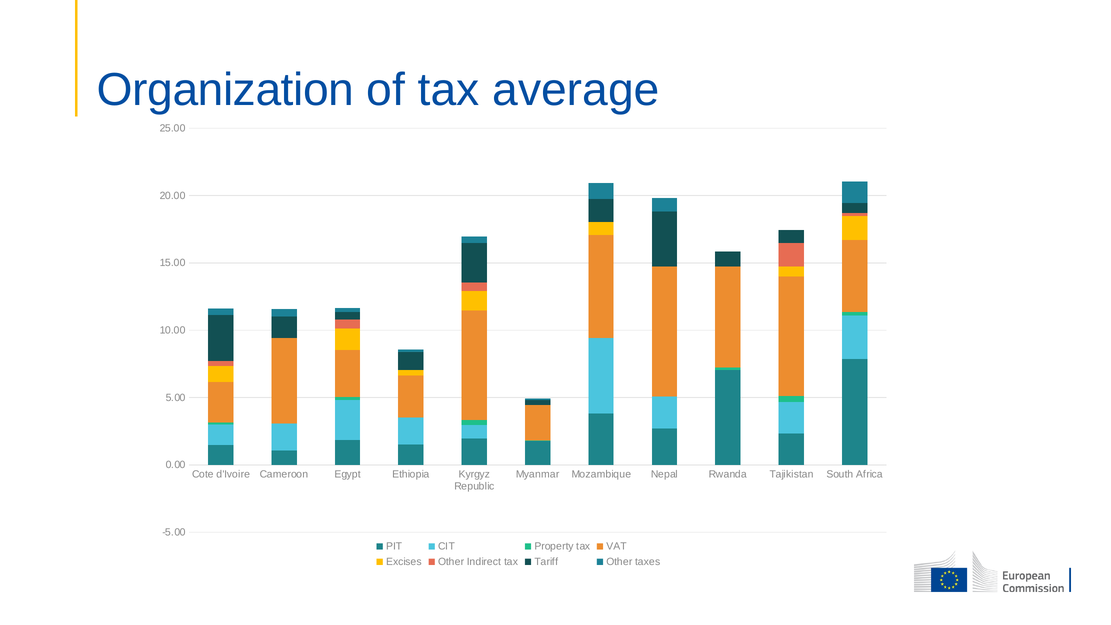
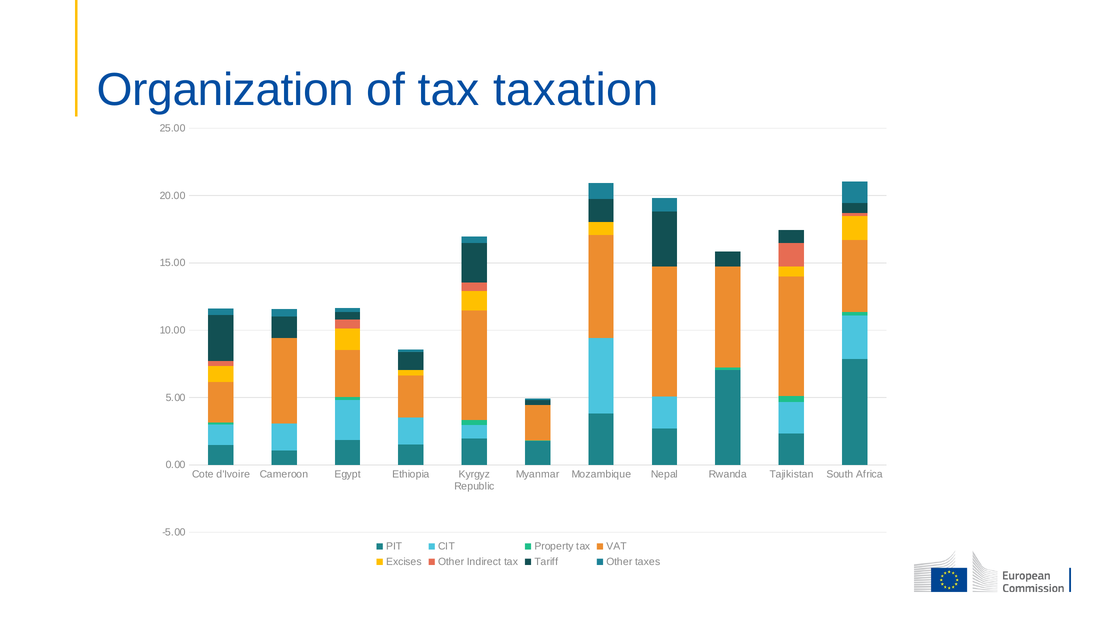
average: average -> taxation (576, 90)
